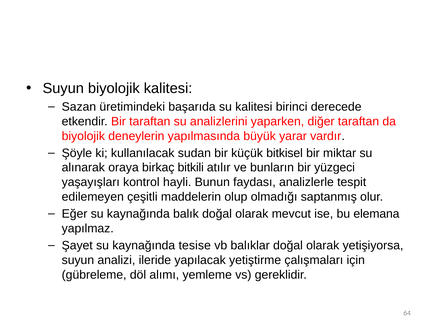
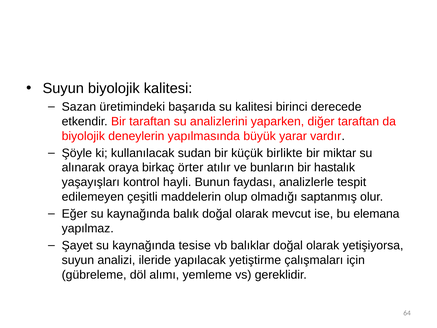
bitkisel: bitkisel -> birlikte (284, 153)
bitkili: bitkili -> örter (191, 168)
yüzgeci: yüzgeci -> hastalık (335, 168)
